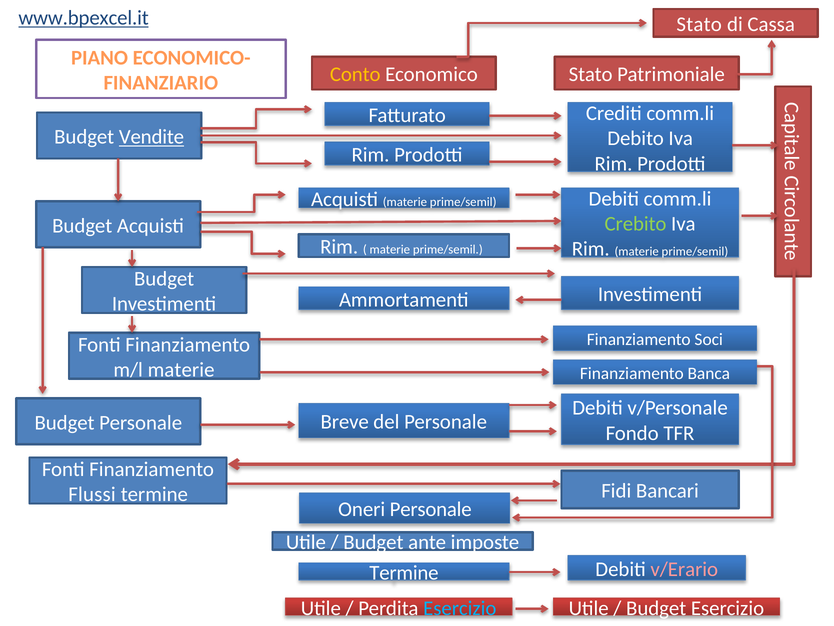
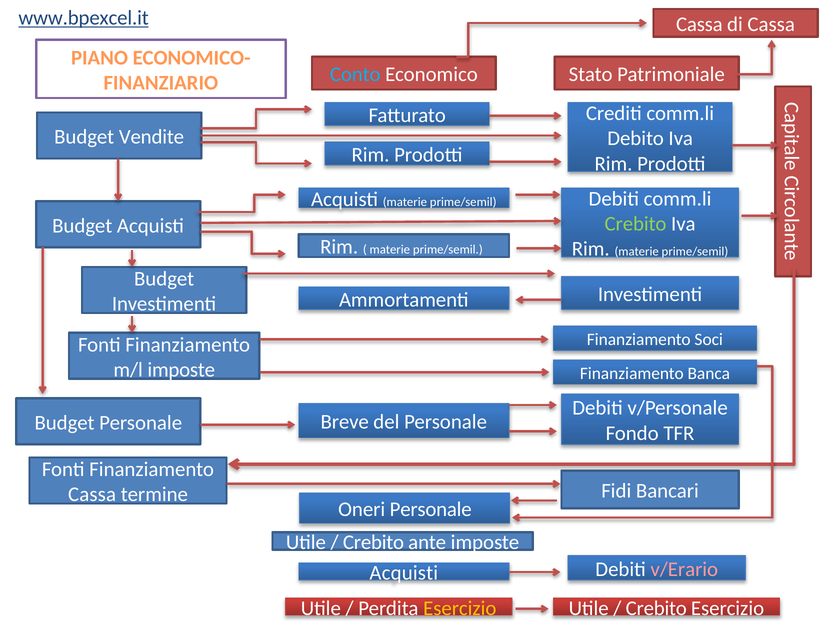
Stato: Stato -> Cassa (699, 24)
Conto colour: yellow -> light blue (355, 74)
Vendite underline: present -> none (151, 137)
m/l materie: materie -> imposte (181, 369)
Flussi: Flussi -> Cassa (92, 494)
Budget: Budget -> Crebito (374, 542)
Termine: Termine -> Acquisti (404, 572)
Esercizio colour: light blue -> yellow (460, 608)
Budget: Budget -> Crebito (656, 608)
